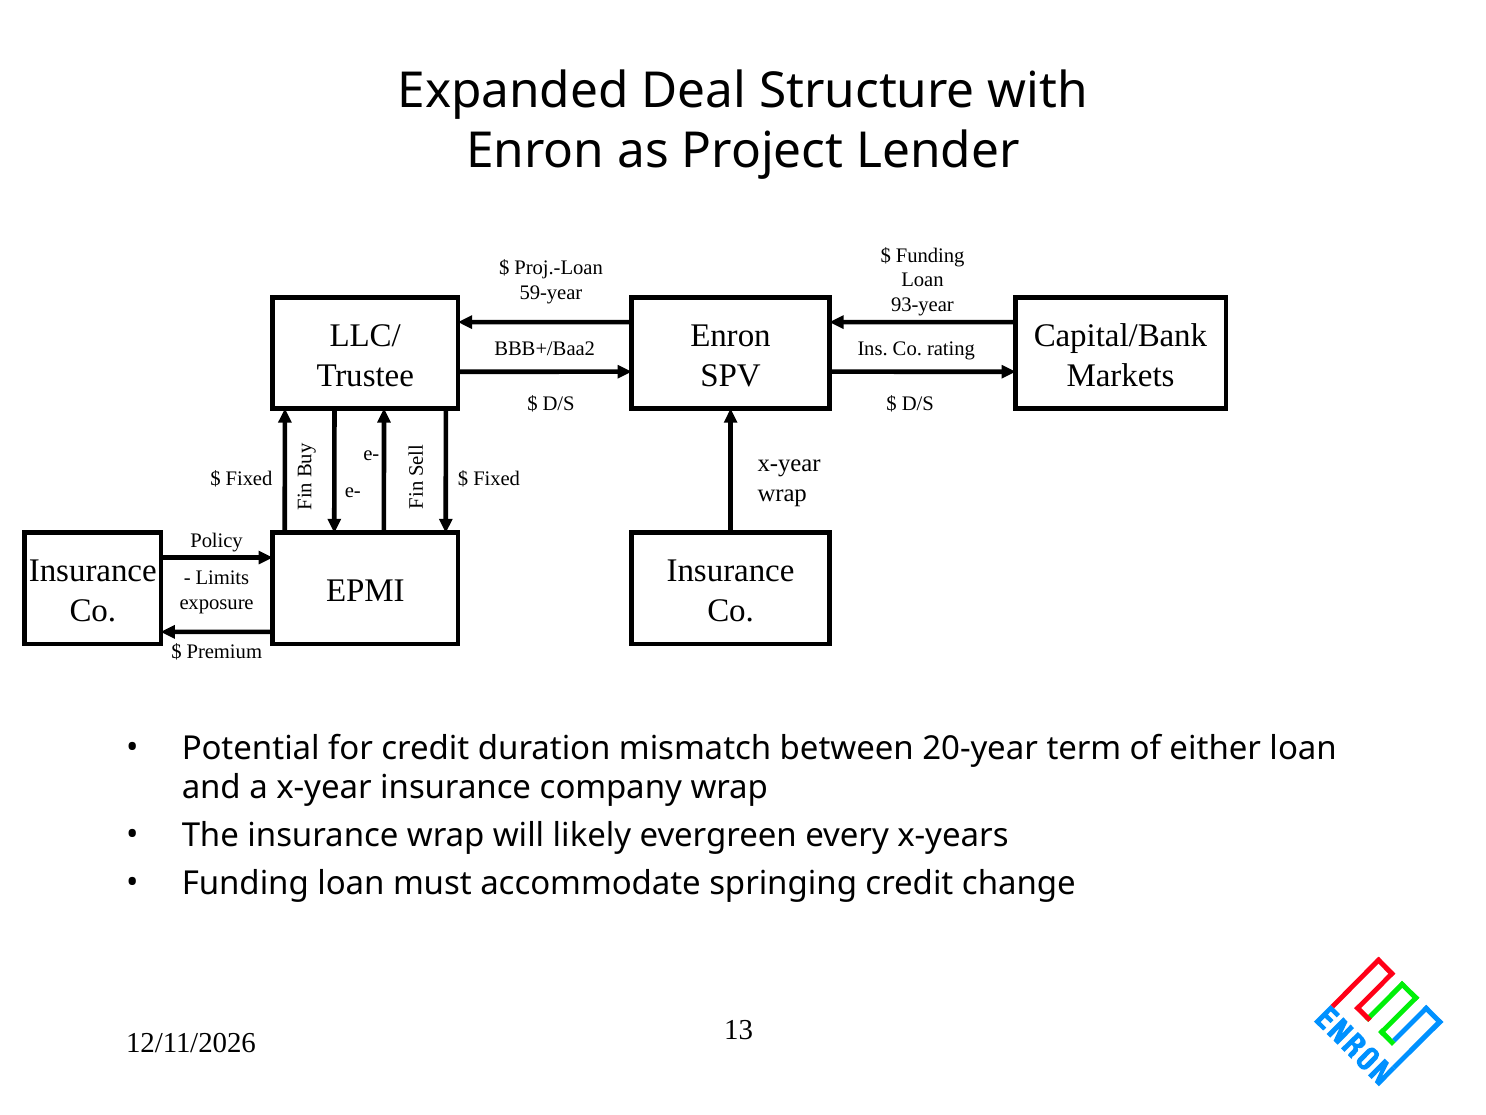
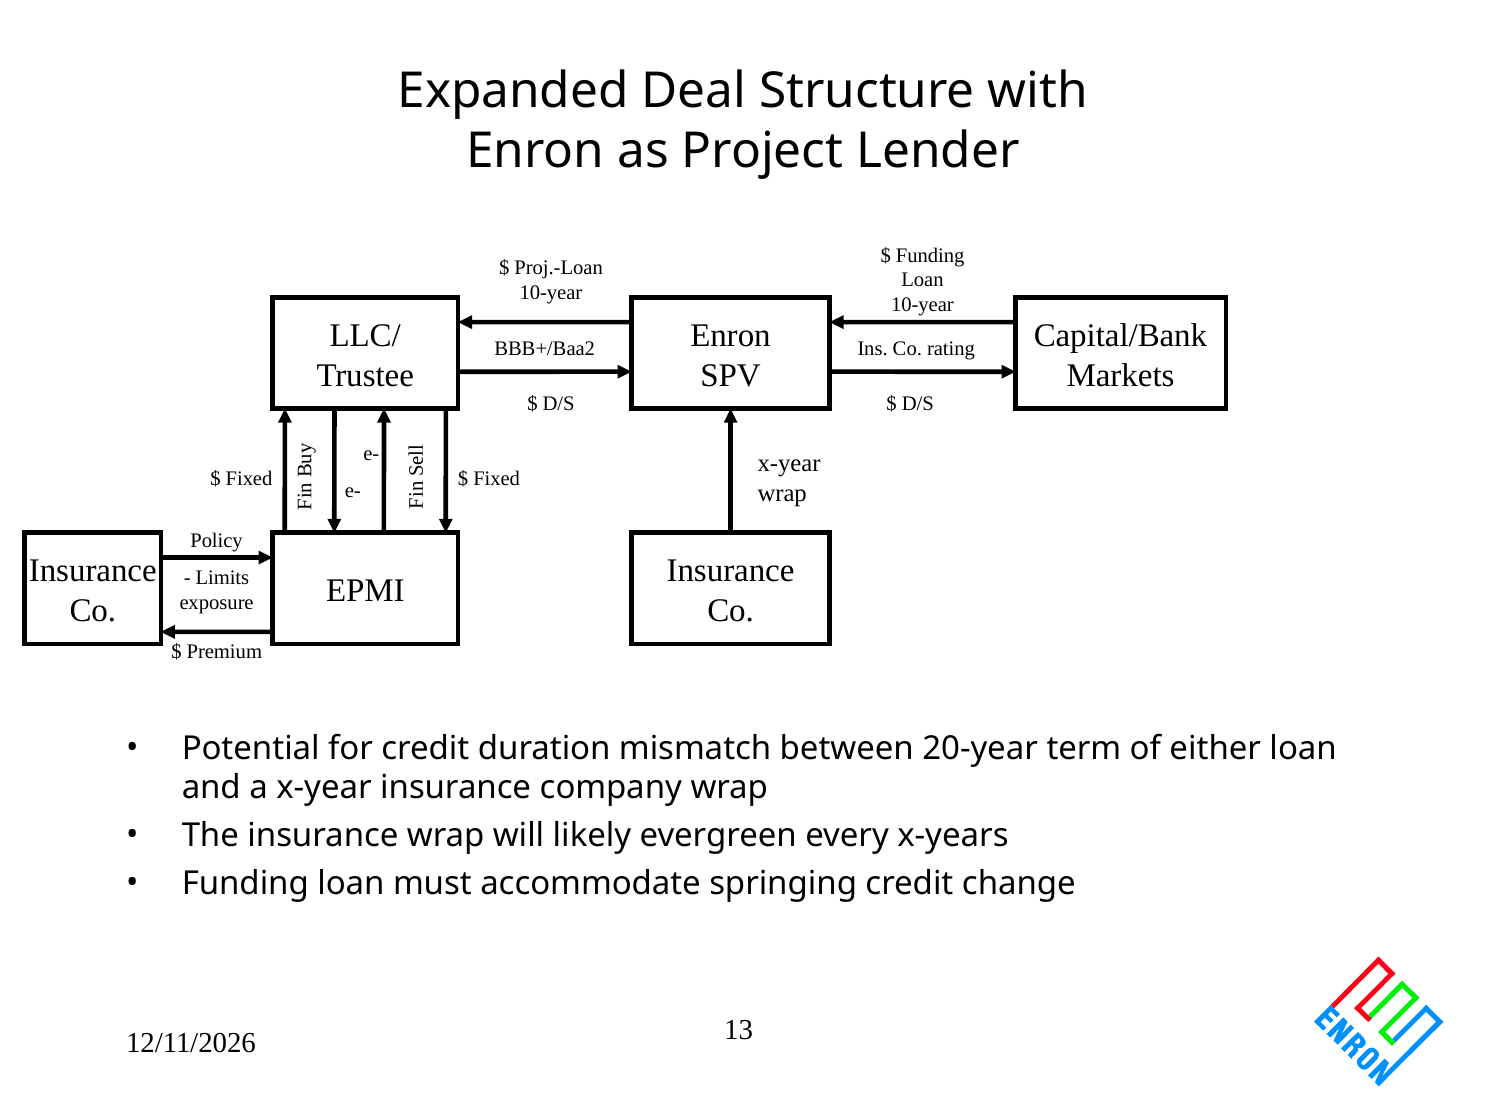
59-year: 59-year -> 10-year (551, 292)
93-year: 93-year -> 10-year (922, 305)
